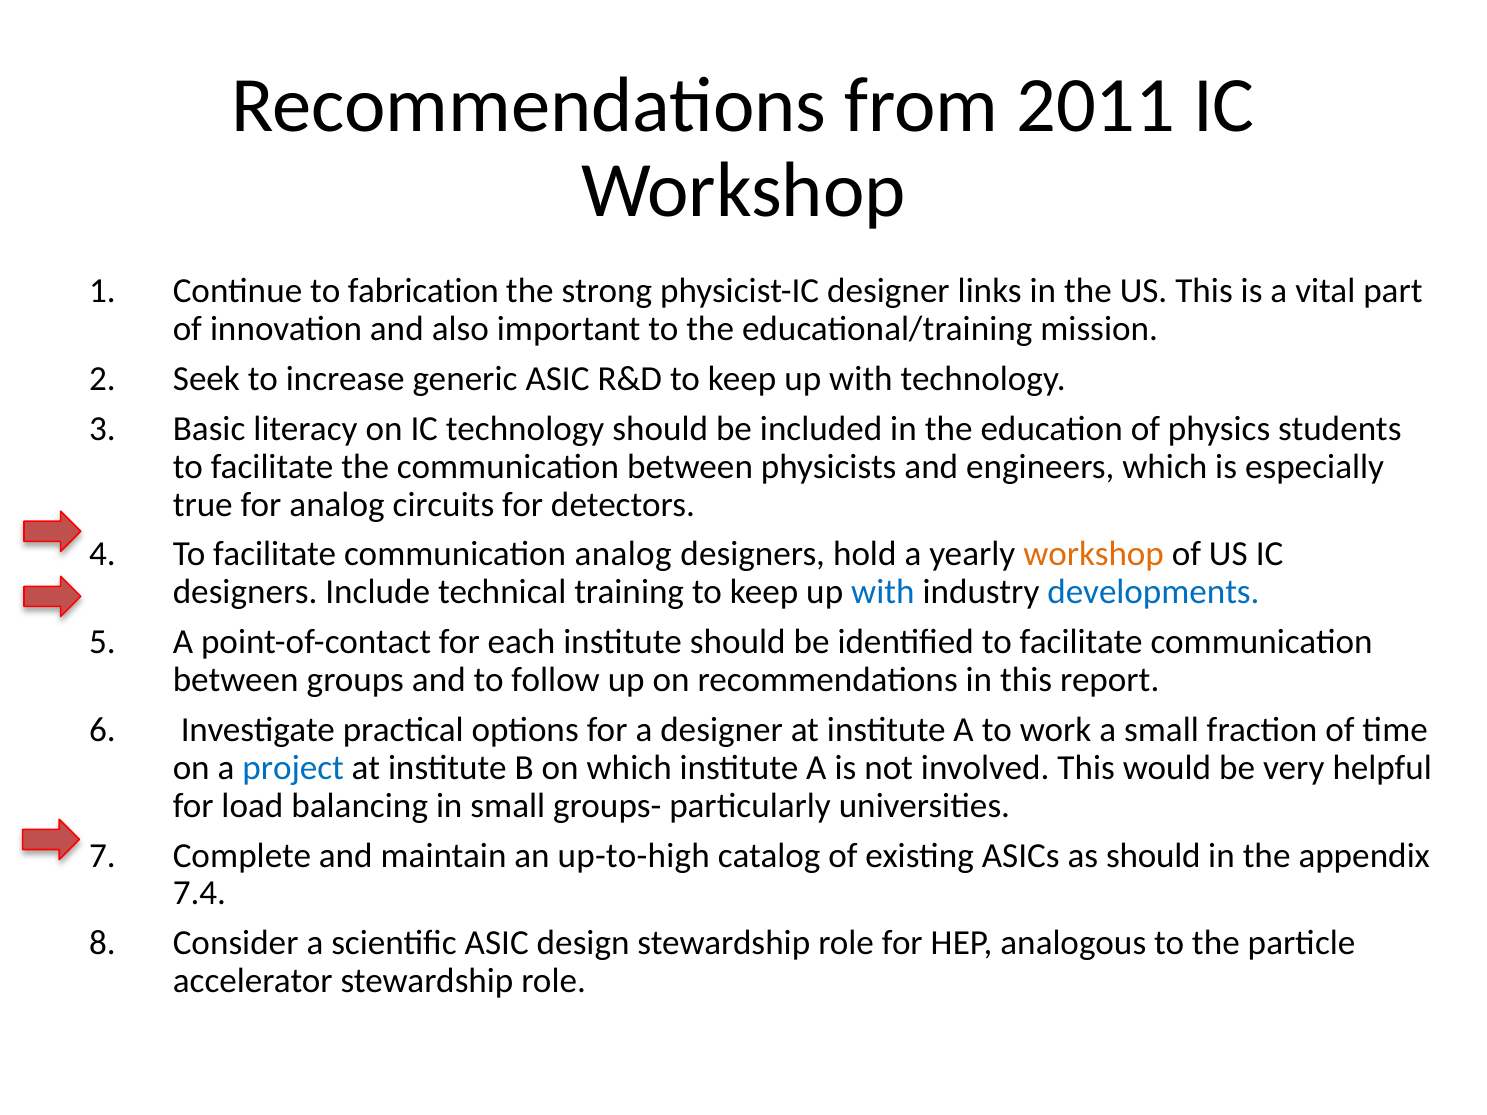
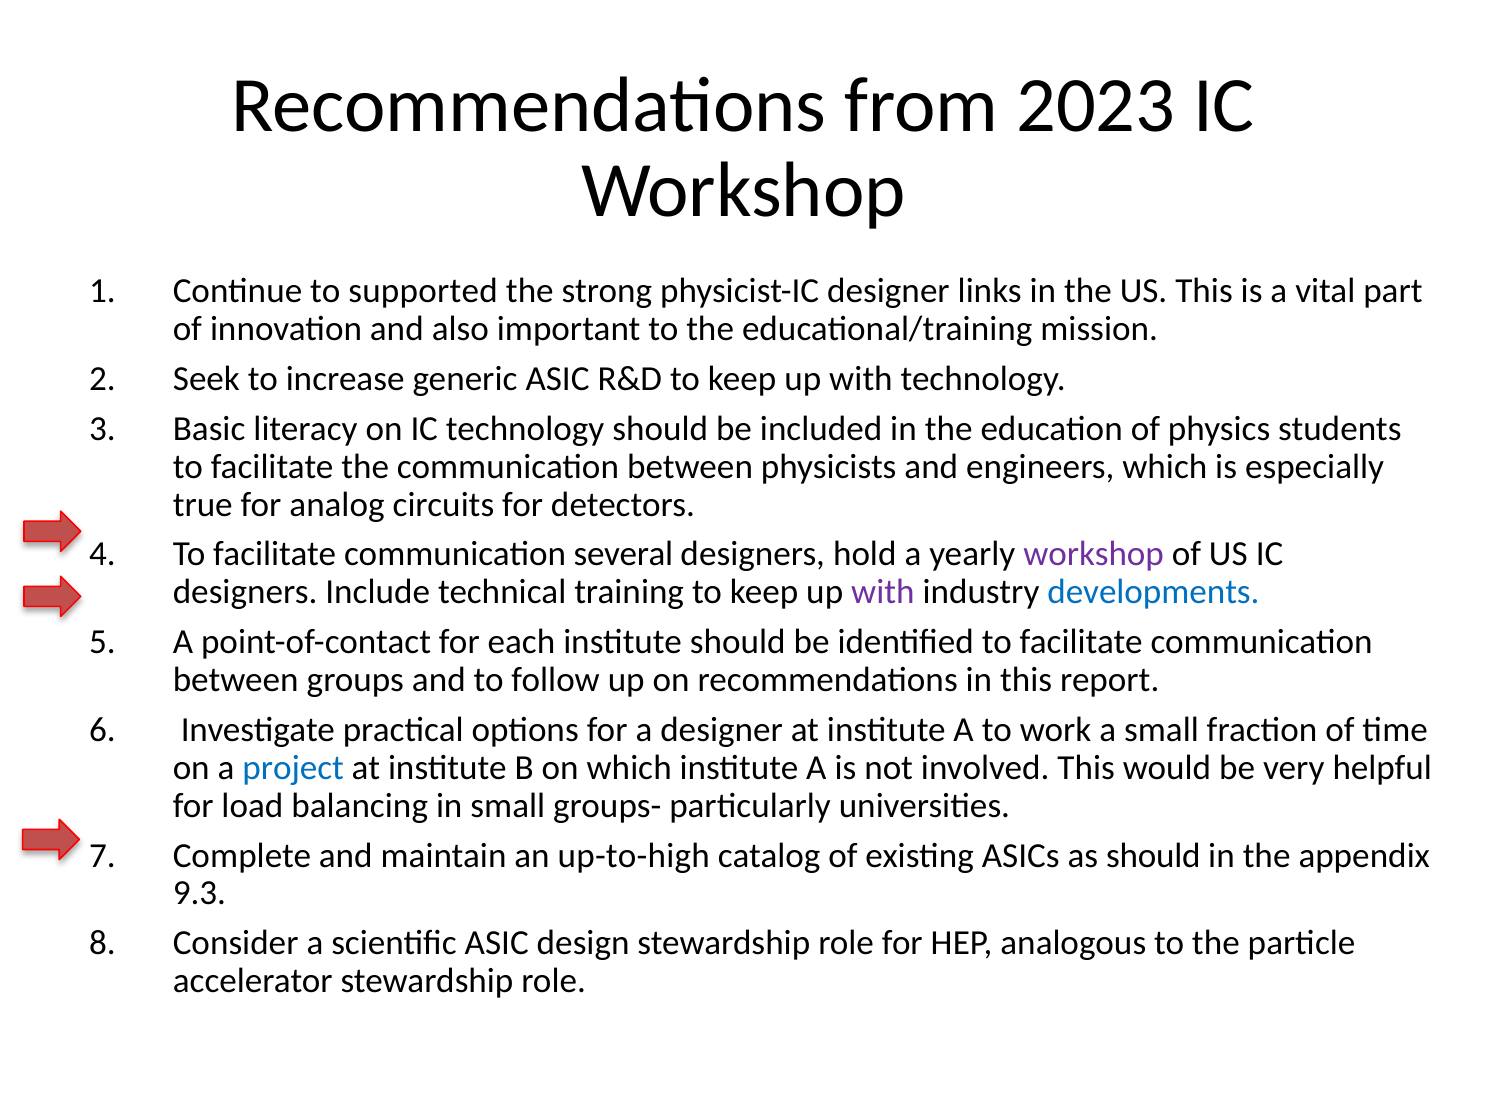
2011: 2011 -> 2023 (1096, 105)
fabrication: fabrication -> supported (423, 291)
communication analog: analog -> several (623, 554)
workshop colour: orange -> purple (1094, 554)
with colour: blue -> purple (883, 592)
7.4: 7.4 -> 9.3 (199, 894)
